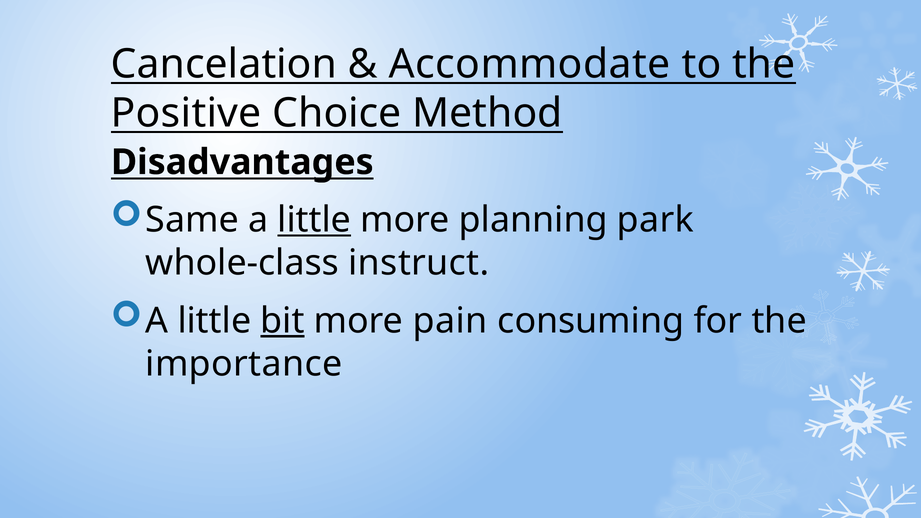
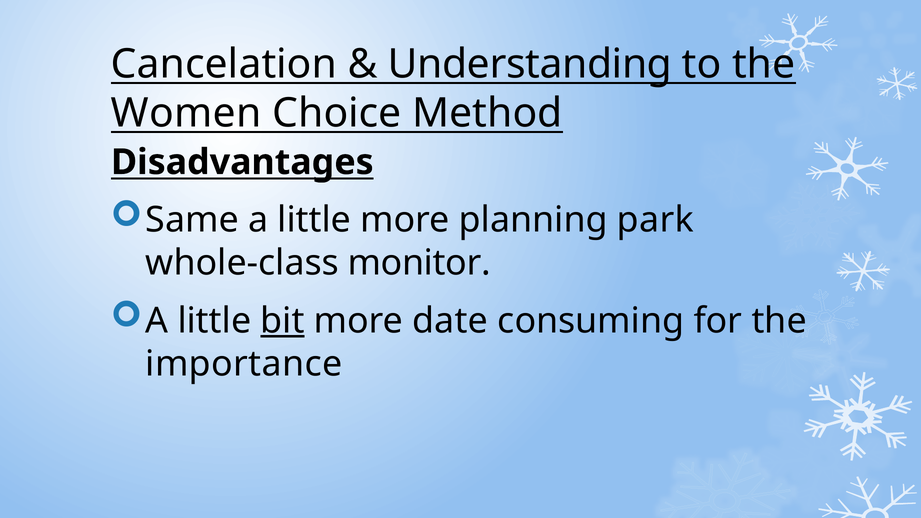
Accommodate: Accommodate -> Understanding (530, 64)
Positive: Positive -> Women (186, 113)
little underline: present -> none (314, 220)
instruct: instruct -> monitor (419, 263)
pain: pain -> date (450, 321)
